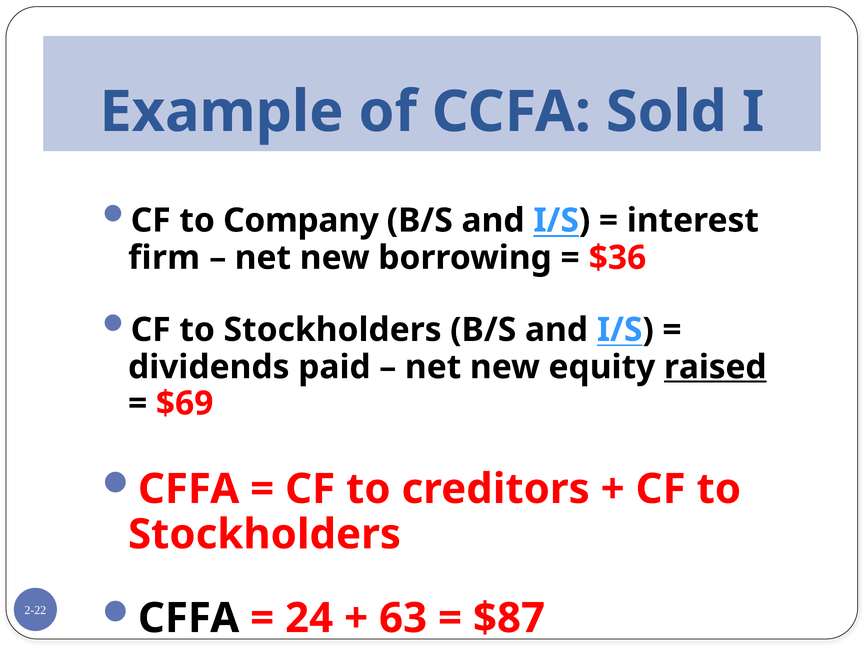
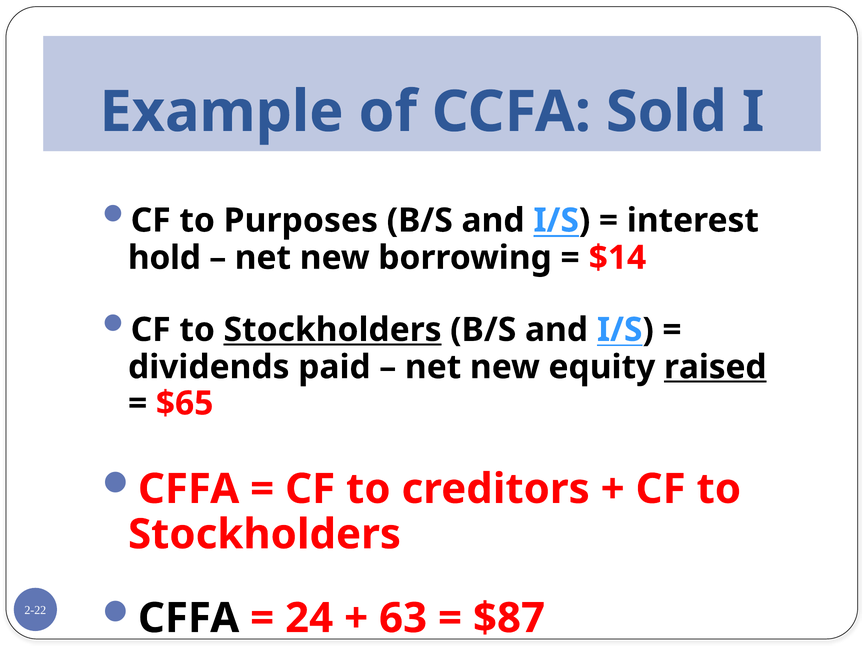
Company: Company -> Purposes (301, 220)
firm: firm -> hold (164, 258)
$36: $36 -> $14 (617, 258)
Stockholders underline: none -> present (333, 330)
$69: $69 -> $65 (185, 403)
